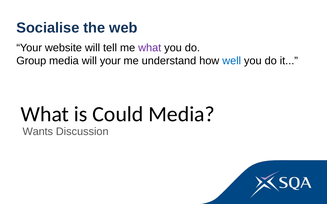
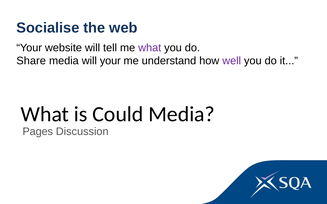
Group: Group -> Share (31, 61)
well colour: blue -> purple (232, 61)
Wants: Wants -> Pages (38, 132)
